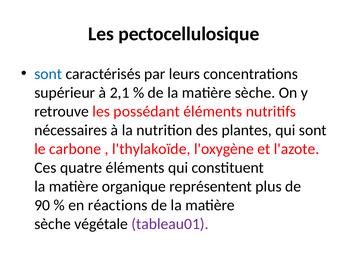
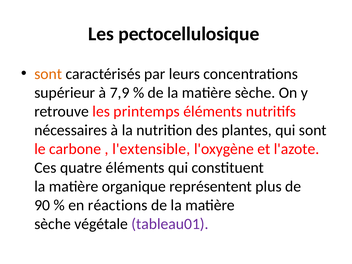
sont colour: blue -> orange (48, 74)
2,1: 2,1 -> 7,9 (120, 93)
possédant: possédant -> printemps (147, 111)
l'thylakoïde: l'thylakoïde -> l'extensible (151, 149)
